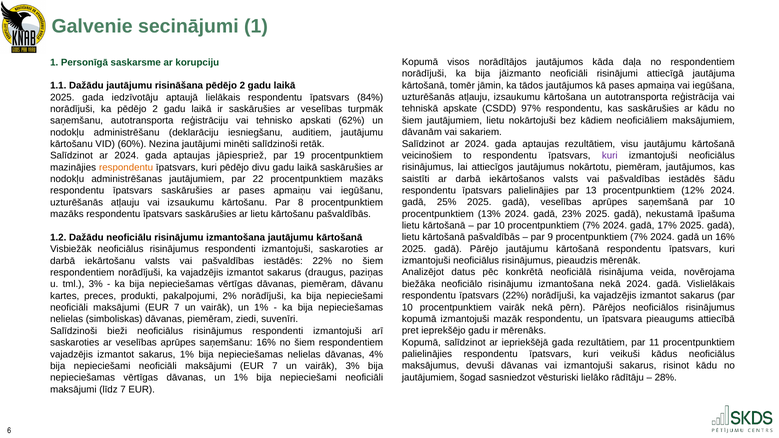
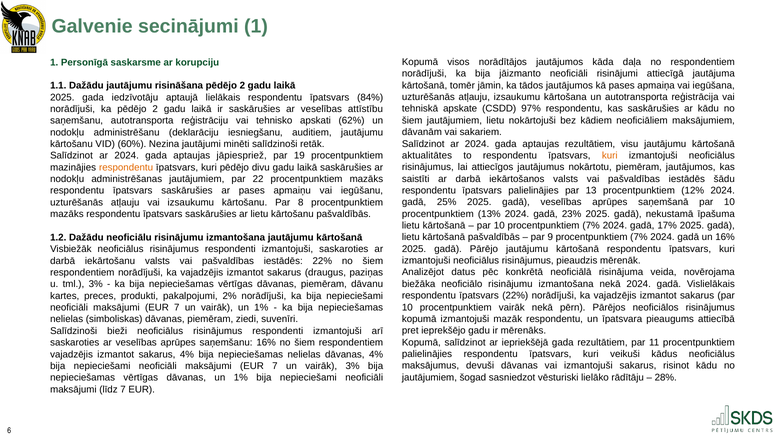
turpmāk: turpmāk -> attīstību (365, 109)
veicinošiem: veicinošiem -> aktualitātes (427, 156)
kuri colour: purple -> orange (610, 156)
sakarus 1%: 1% -> 4% (187, 354)
